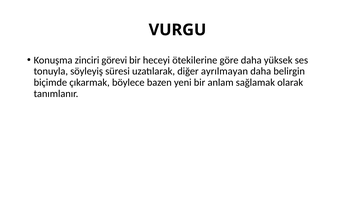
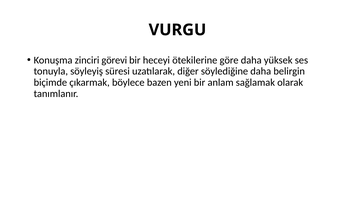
ayrılmayan: ayrılmayan -> söylediğine (225, 71)
